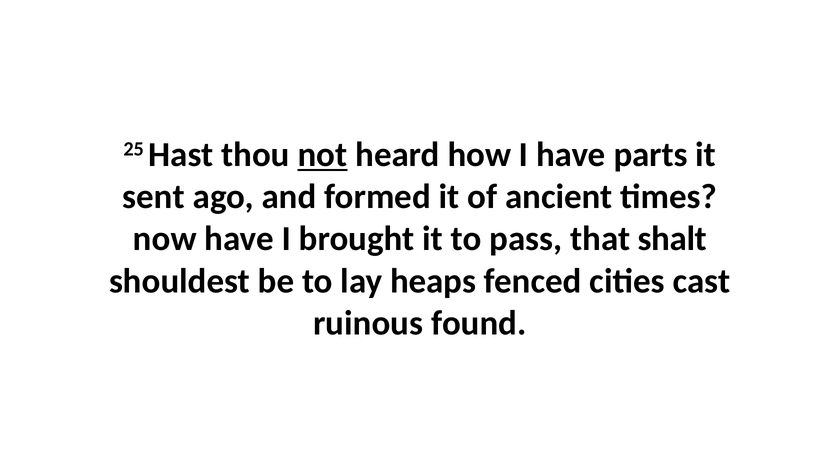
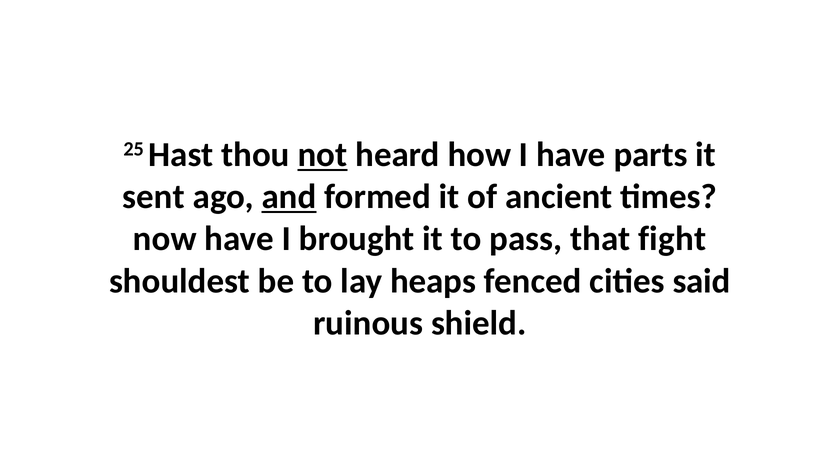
and underline: none -> present (289, 197)
shalt: shalt -> fight (672, 239)
cast: cast -> said (702, 281)
found: found -> shield (479, 323)
